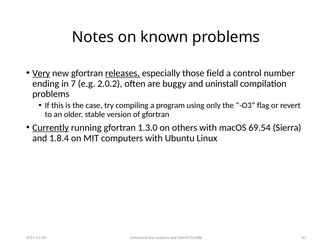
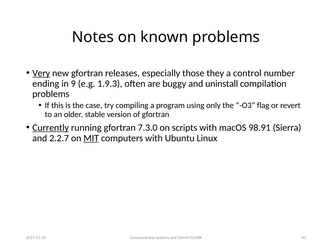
releases underline: present -> none (122, 73)
field: field -> they (215, 73)
7: 7 -> 9 (73, 84)
2.0.2: 2.0.2 -> 1.9.3 (110, 84)
1.3.0: 1.3.0 -> 7.3.0 (148, 128)
others: others -> scripts (185, 128)
69.54: 69.54 -> 98.91 (260, 128)
1.8.4: 1.8.4 -> 2.2.7 (59, 138)
MIT underline: none -> present (91, 138)
